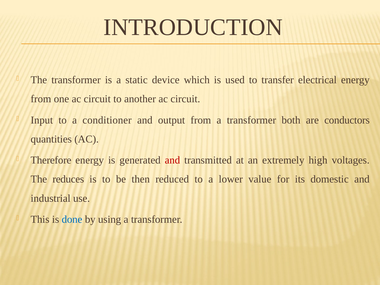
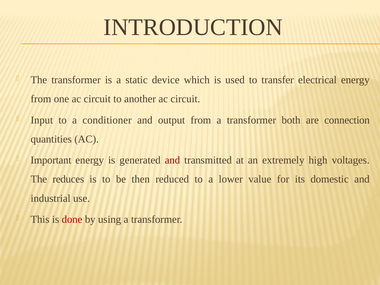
conductors: conductors -> connection (347, 120)
Therefore: Therefore -> Important (51, 160)
done colour: blue -> red (72, 219)
